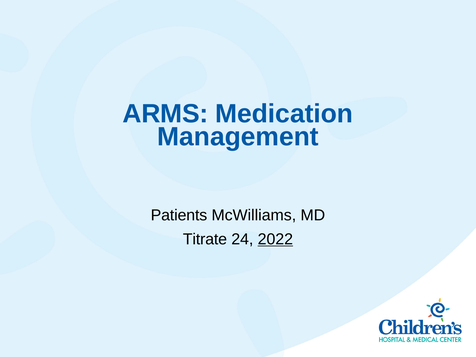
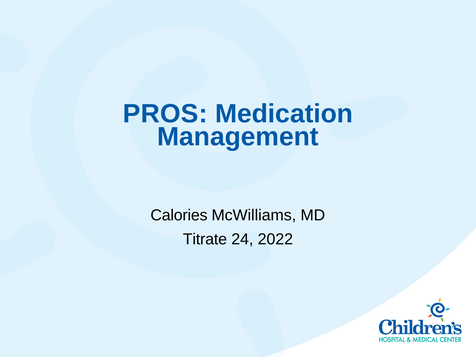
ARMS: ARMS -> PROS (165, 114)
Patients: Patients -> Calories (179, 215)
2022 underline: present -> none (275, 239)
